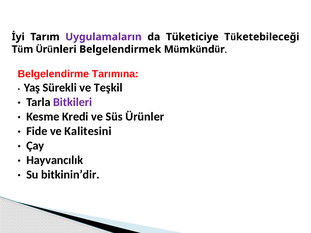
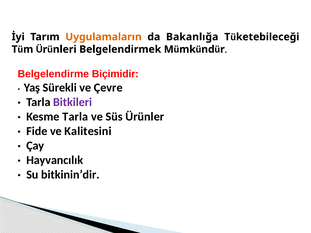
Uygulamaların colour: purple -> orange (103, 37)
Tüketiciye: Tüketiciye -> Bakanlığa (192, 37)
Tarımına: Tarımına -> Biçimidir (115, 74)
Teşkil: Teşkil -> Çevre (108, 88)
Kesme Kredi: Kredi -> Tarla (75, 117)
